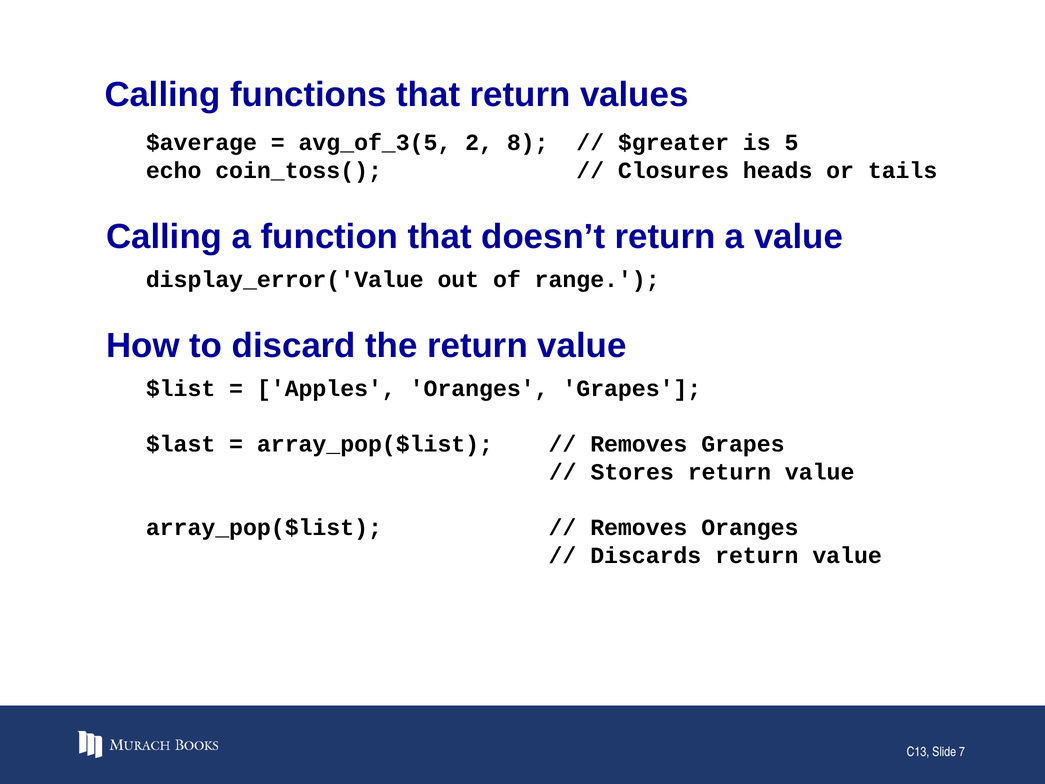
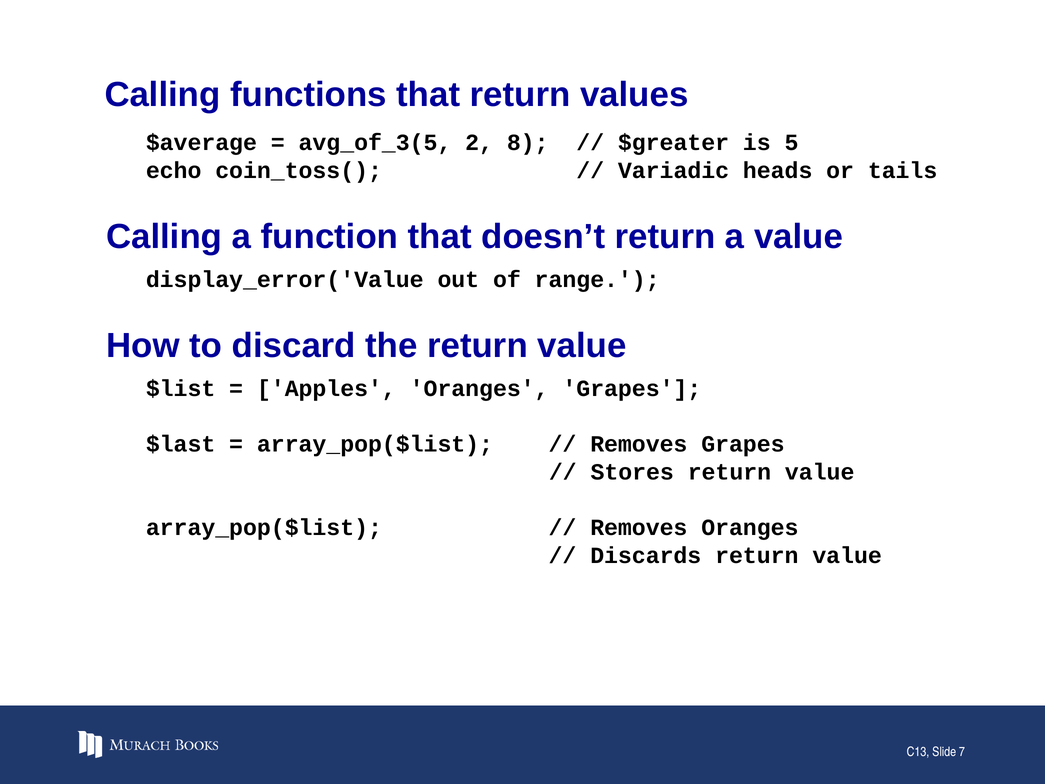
Closures: Closures -> Variadic (674, 171)
